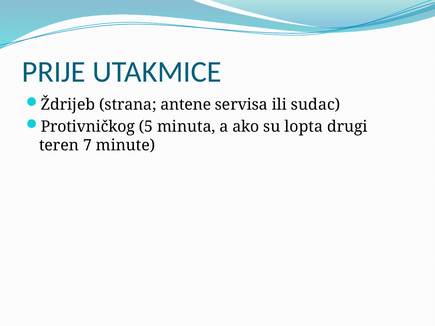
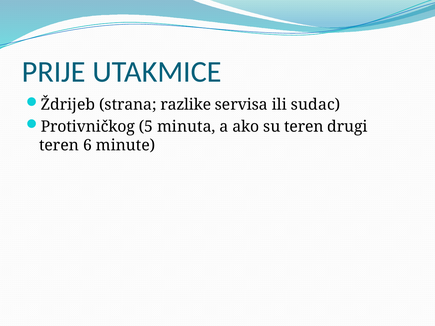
antene: antene -> razlike (186, 105)
su lopta: lopta -> teren (304, 127)
7: 7 -> 6 (87, 146)
